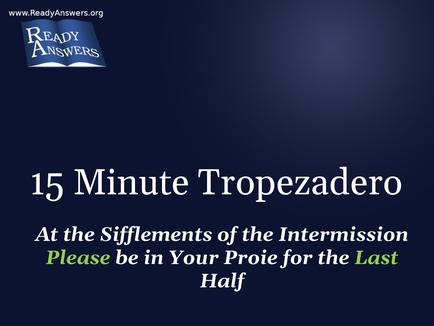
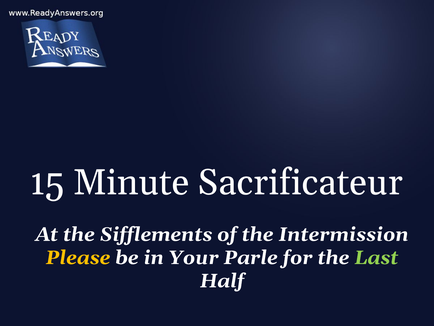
Tropezadero: Tropezadero -> Sacrificateur (300, 182)
Please colour: light green -> yellow (78, 257)
Proie: Proie -> Parle (251, 257)
